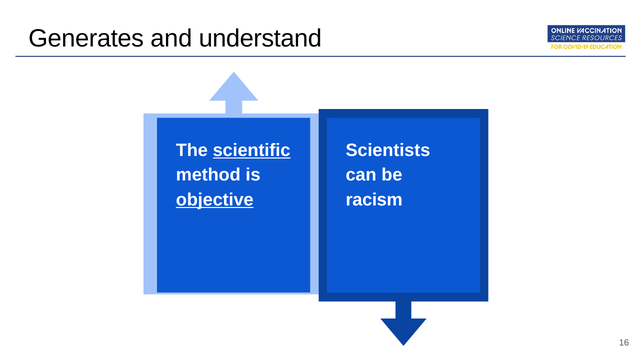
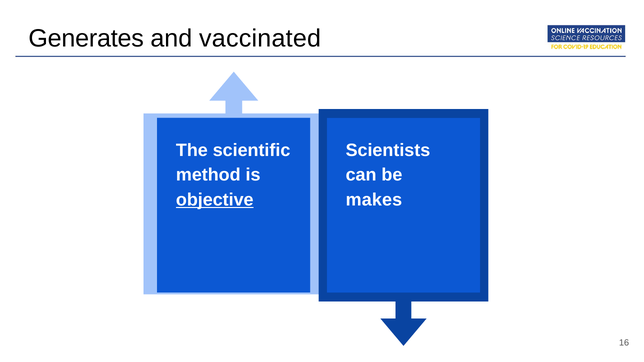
understand: understand -> vaccinated (260, 38)
scientific underline: present -> none (252, 150)
racism: racism -> makes (374, 200)
